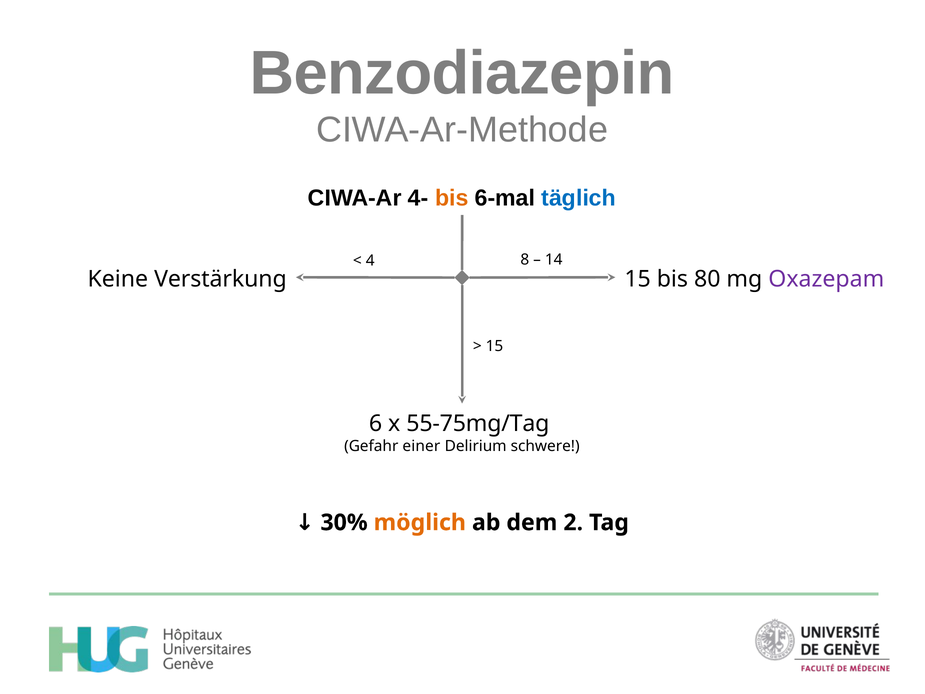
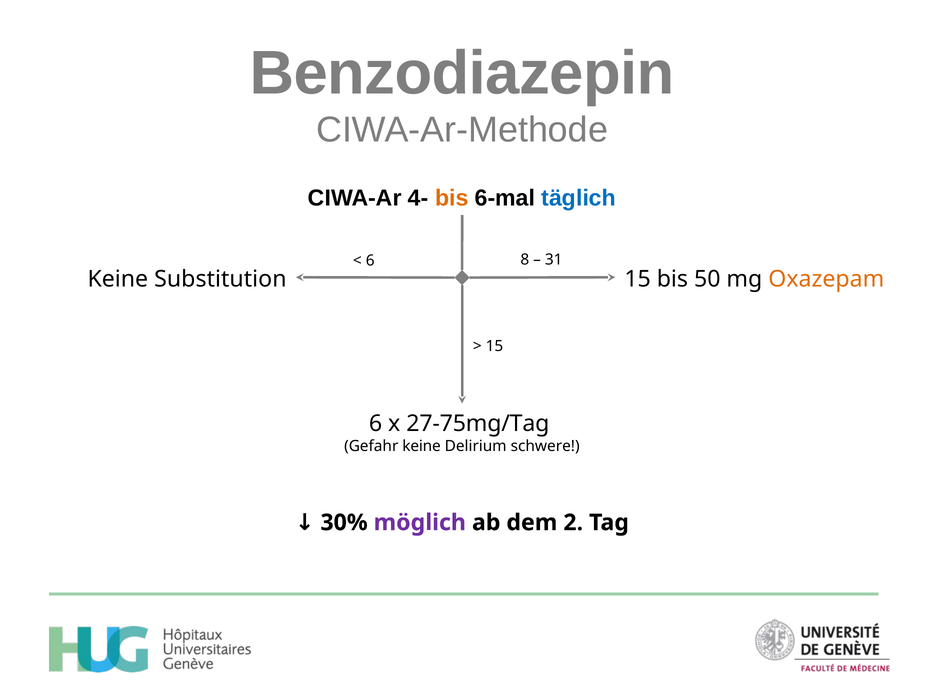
14: 14 -> 31 (554, 260)
4: 4 -> 6 (370, 261)
Verstärkung: Verstärkung -> Substitution (220, 279)
80: 80 -> 50 (707, 279)
Oxazepam colour: purple -> orange (826, 279)
55-75mg/Tag: 55-75mg/Tag -> 27-75mg/Tag (478, 423)
Gefahr einer: einer -> keine (422, 446)
möglich colour: orange -> purple (420, 522)
